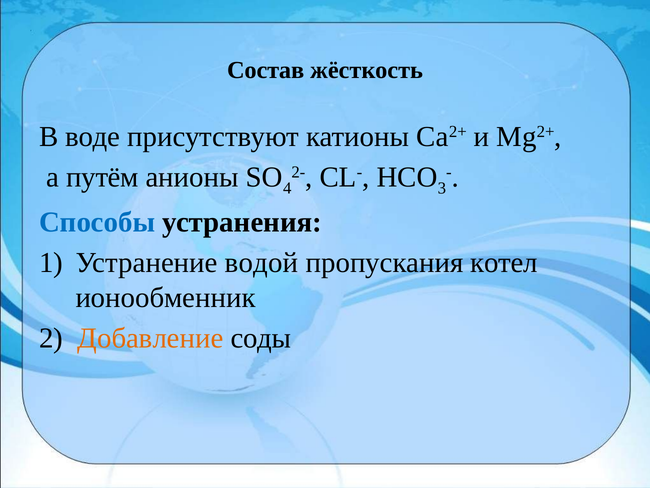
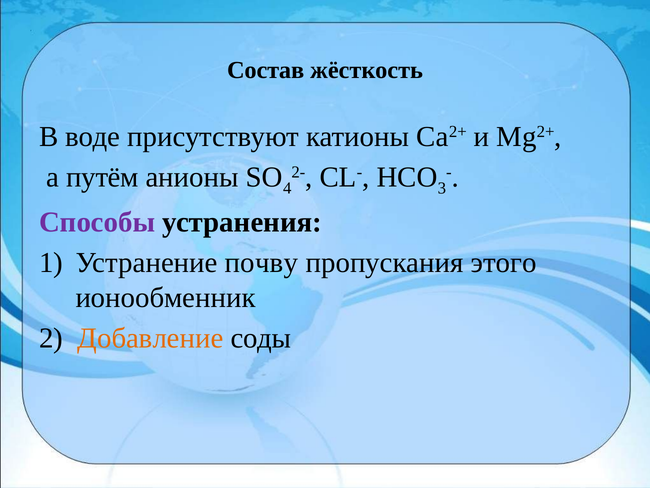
Способы colour: blue -> purple (97, 222)
водой: водой -> почву (261, 263)
котел: котел -> этого (504, 263)
